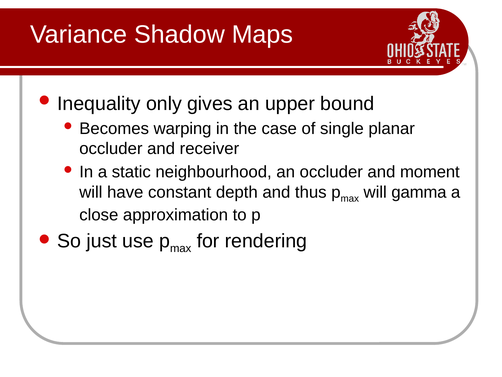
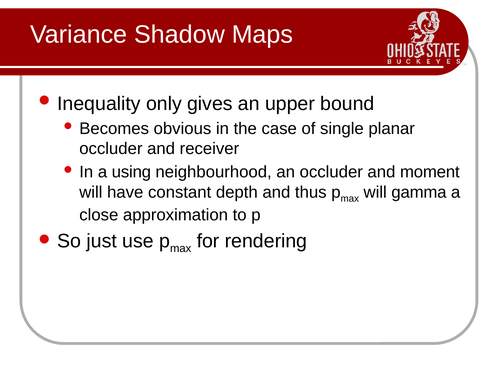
warping: warping -> obvious (182, 128)
static: static -> using (131, 172)
